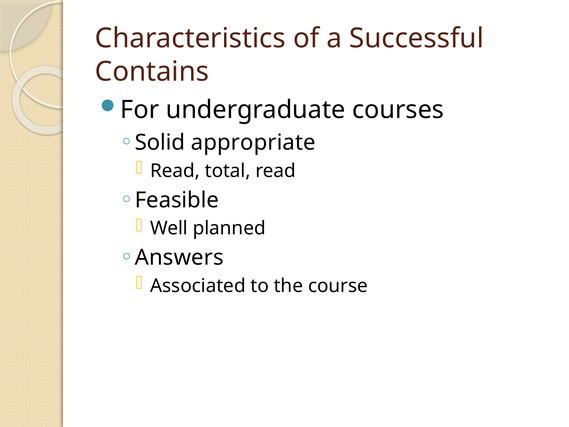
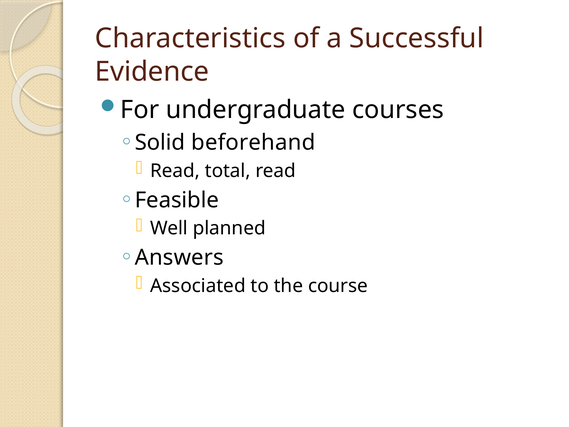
Contains: Contains -> Evidence (152, 72)
appropriate: appropriate -> beforehand (253, 142)
